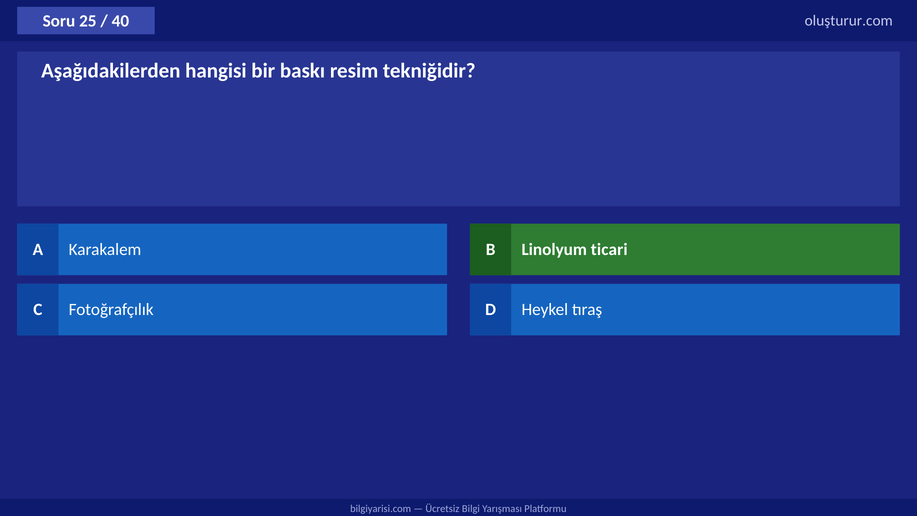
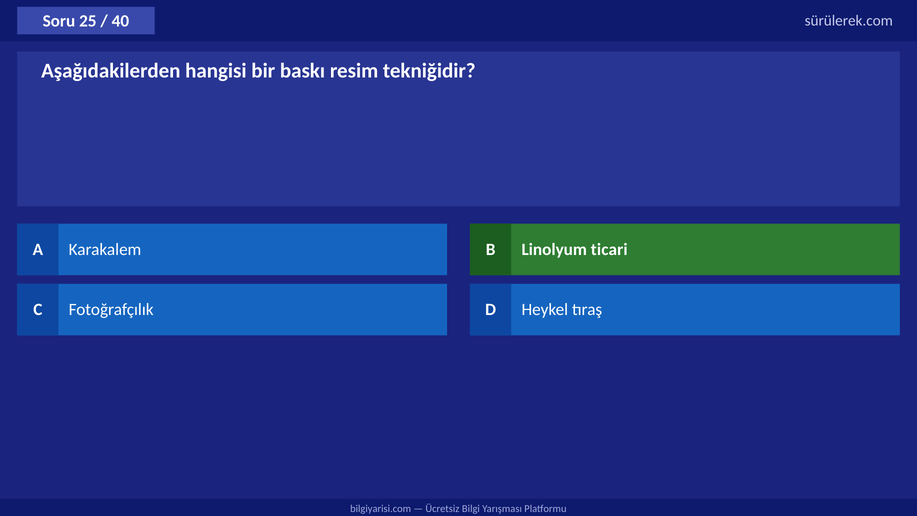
oluşturur.com: oluşturur.com -> sürülerek.com (849, 21)
